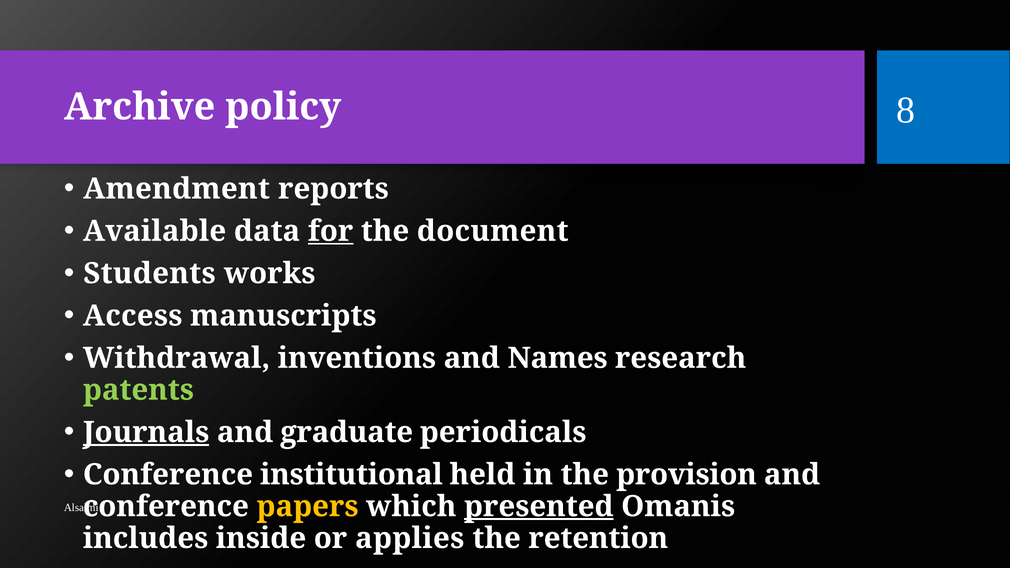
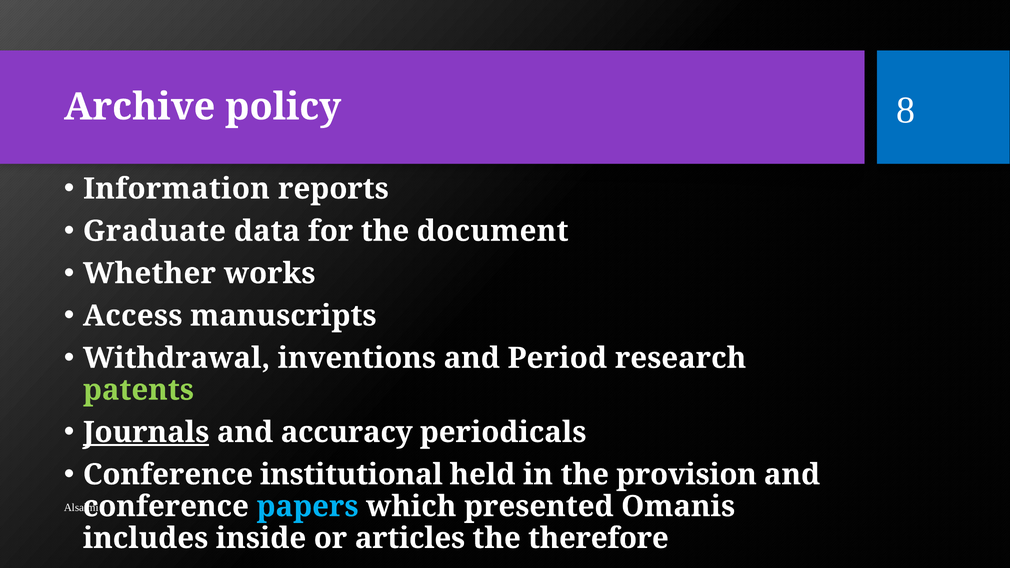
Amendment: Amendment -> Information (177, 189)
Available: Available -> Graduate (154, 231)
for underline: present -> none (331, 231)
Students: Students -> Whether (149, 274)
Names: Names -> Period (557, 358)
graduate: graduate -> accuracy (347, 432)
papers colour: yellow -> light blue (308, 507)
presented underline: present -> none (539, 507)
applies: applies -> articles (410, 538)
retention: retention -> therefore (598, 538)
